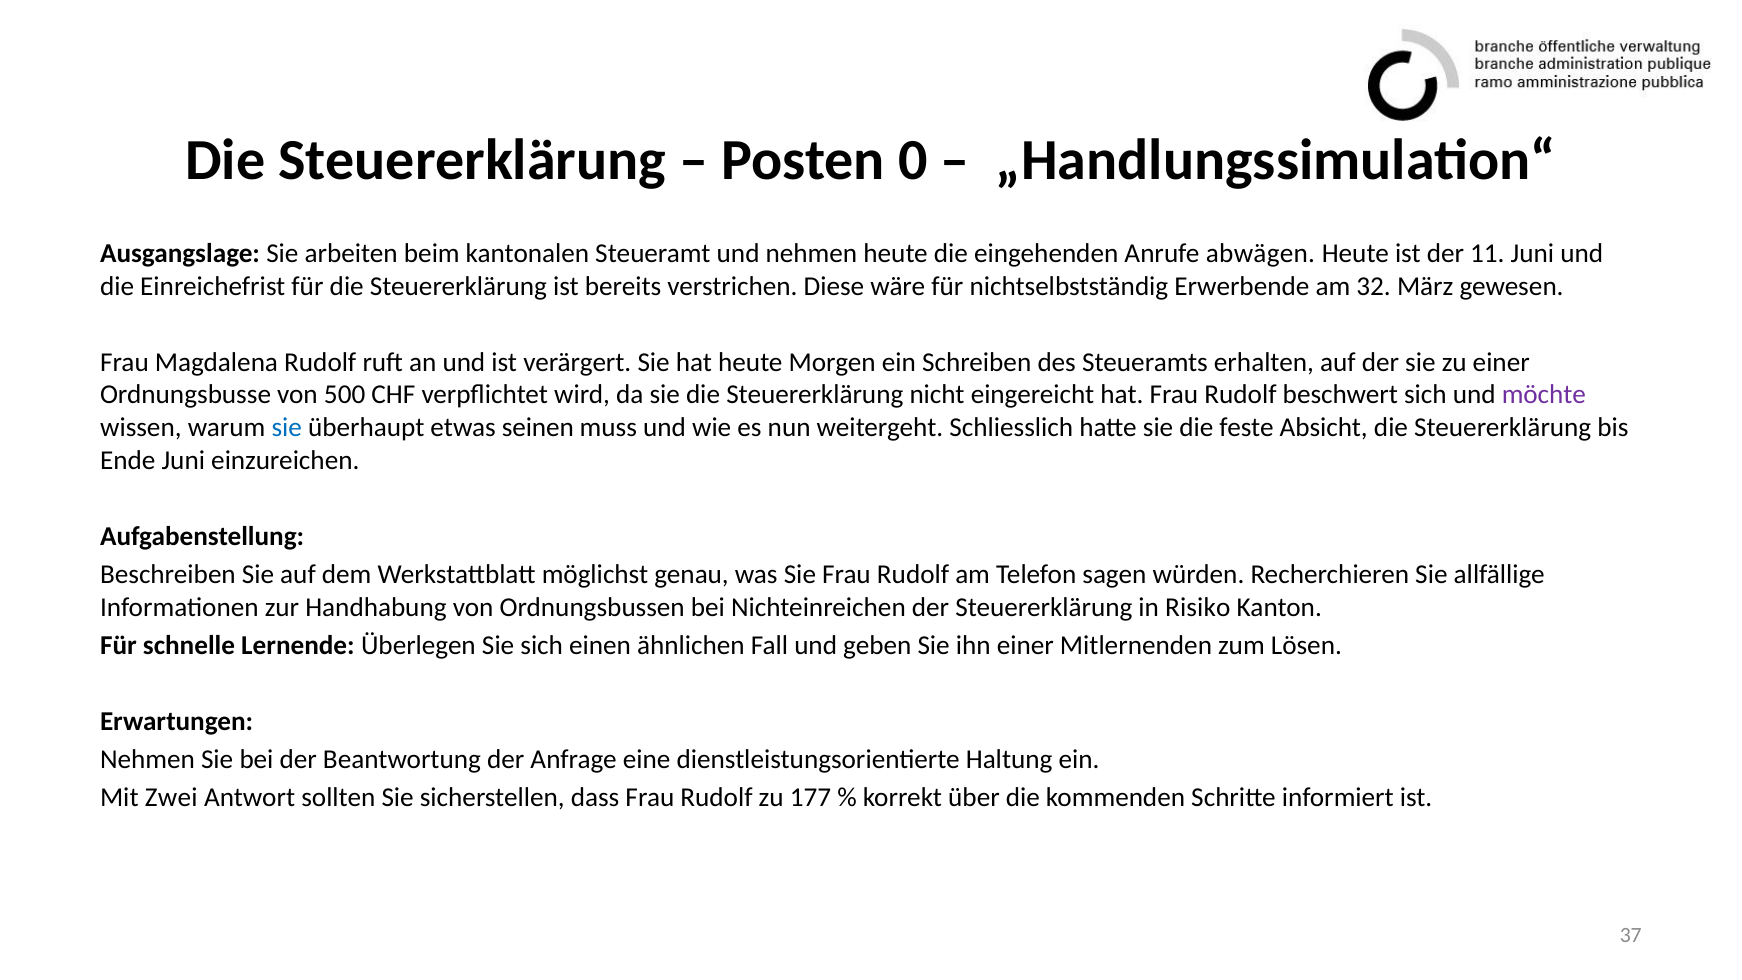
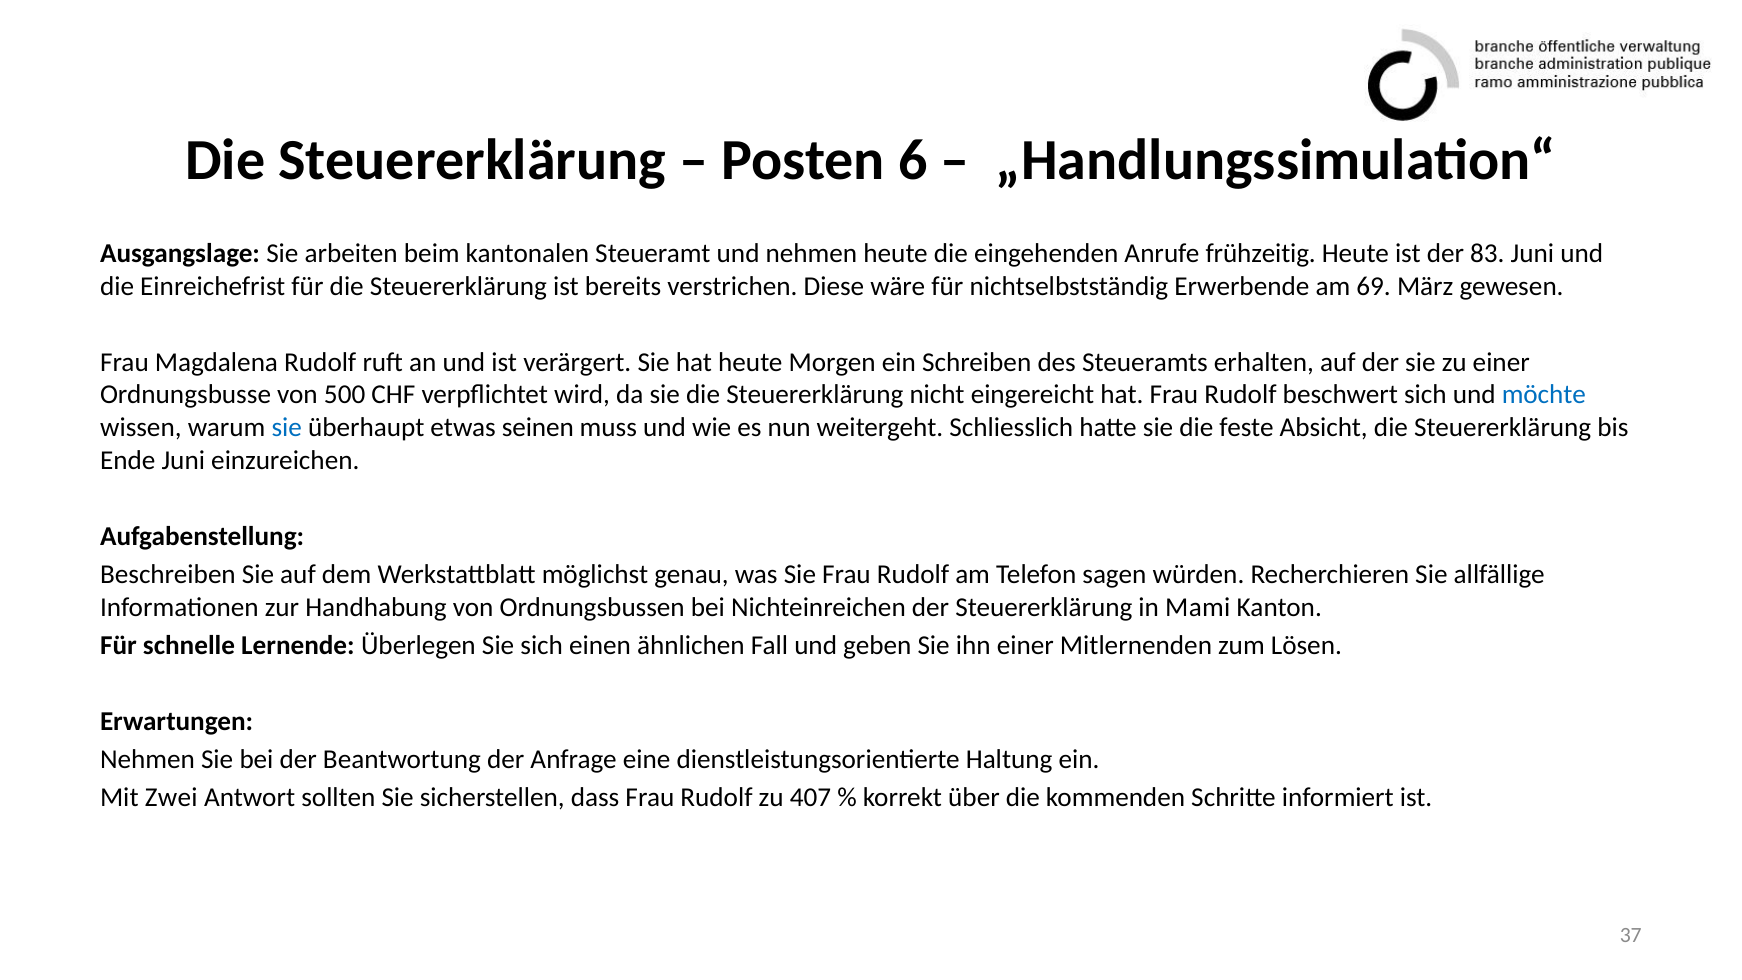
0: 0 -> 6 (913, 160)
abwägen: abwägen -> frühzeitig (1261, 253)
11: 11 -> 83 (1487, 253)
32: 32 -> 69 (1374, 286)
möchte colour: purple -> blue (1544, 395)
Risiko: Risiko -> Mami (1198, 607)
177: 177 -> 407 (810, 798)
